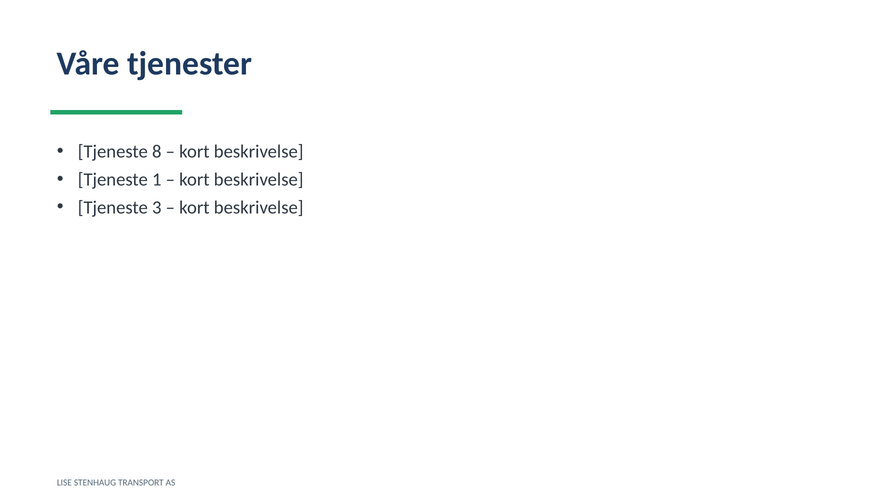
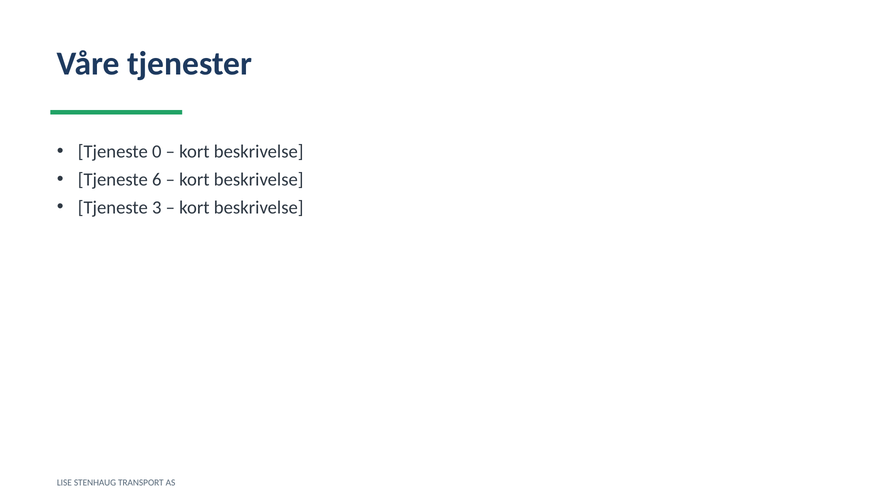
8: 8 -> 0 (157, 151)
1: 1 -> 6 (157, 179)
